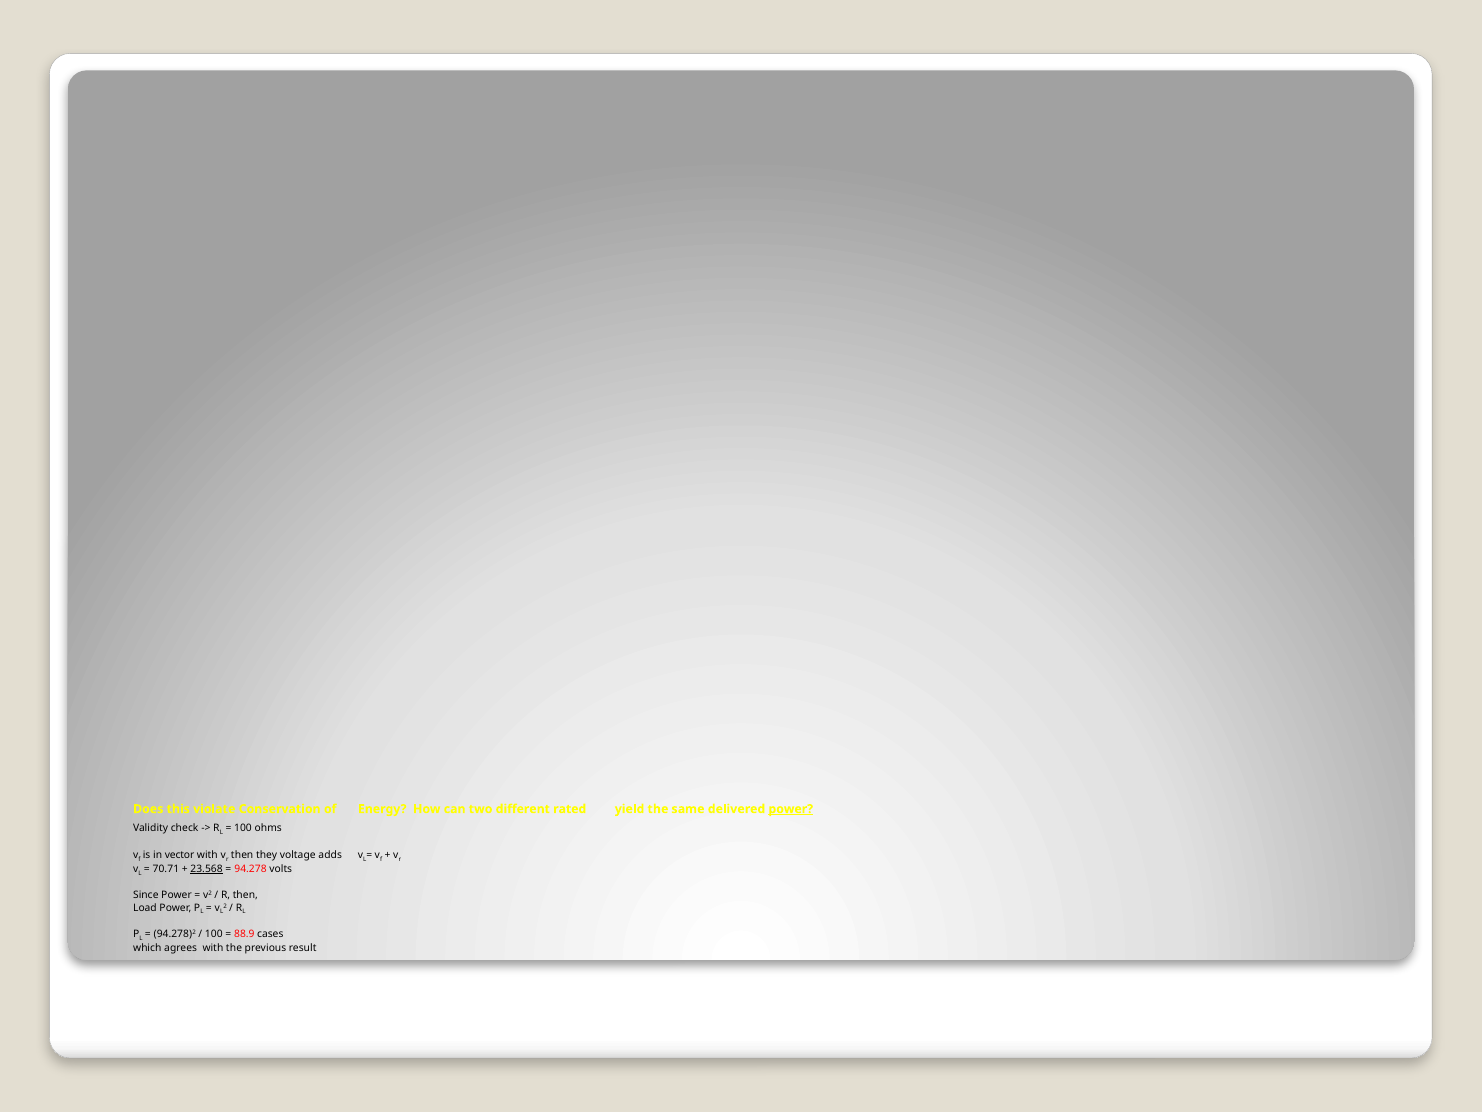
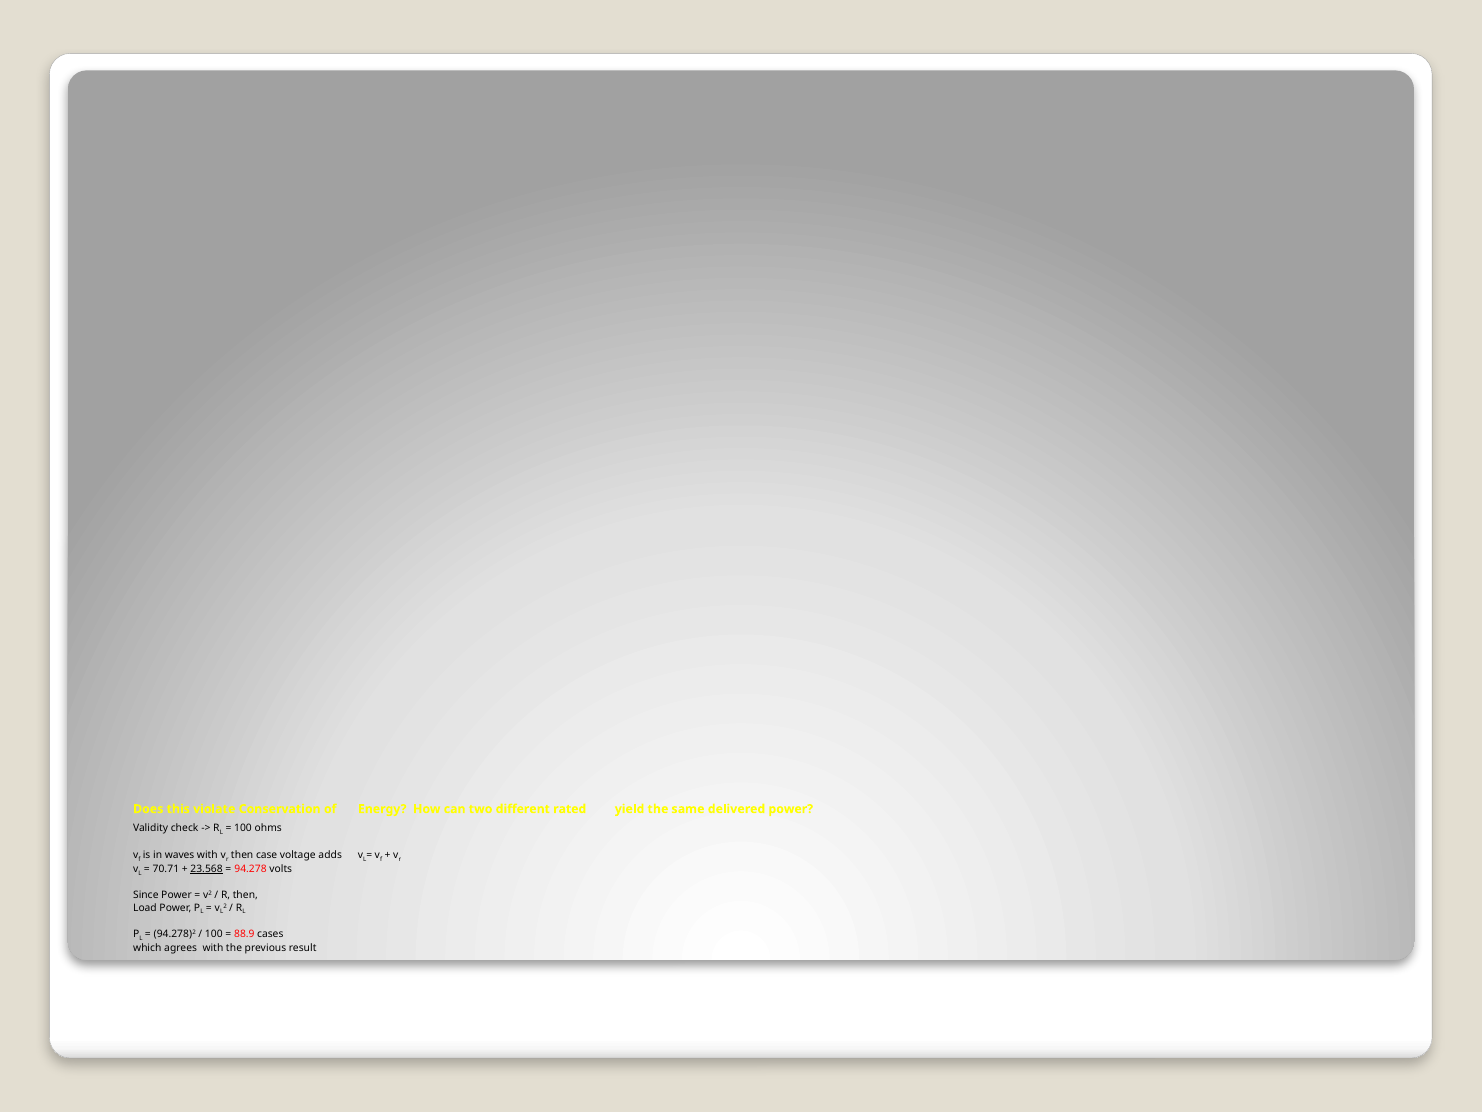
power underline: present -> none (791, 809)
vector: vector -> waves (180, 855)
they: they -> case (267, 855)
